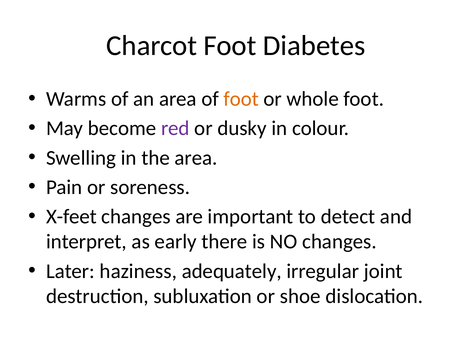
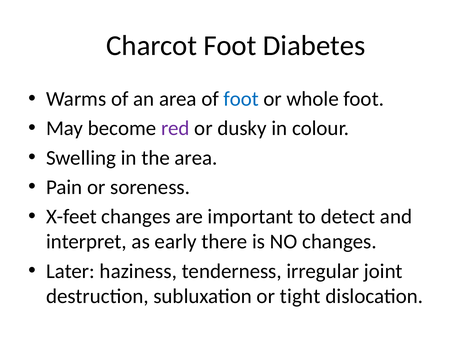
foot colour: orange -> blue (241, 99)
adequately: adequately -> tenderness (232, 271)
shoe: shoe -> tight (300, 296)
